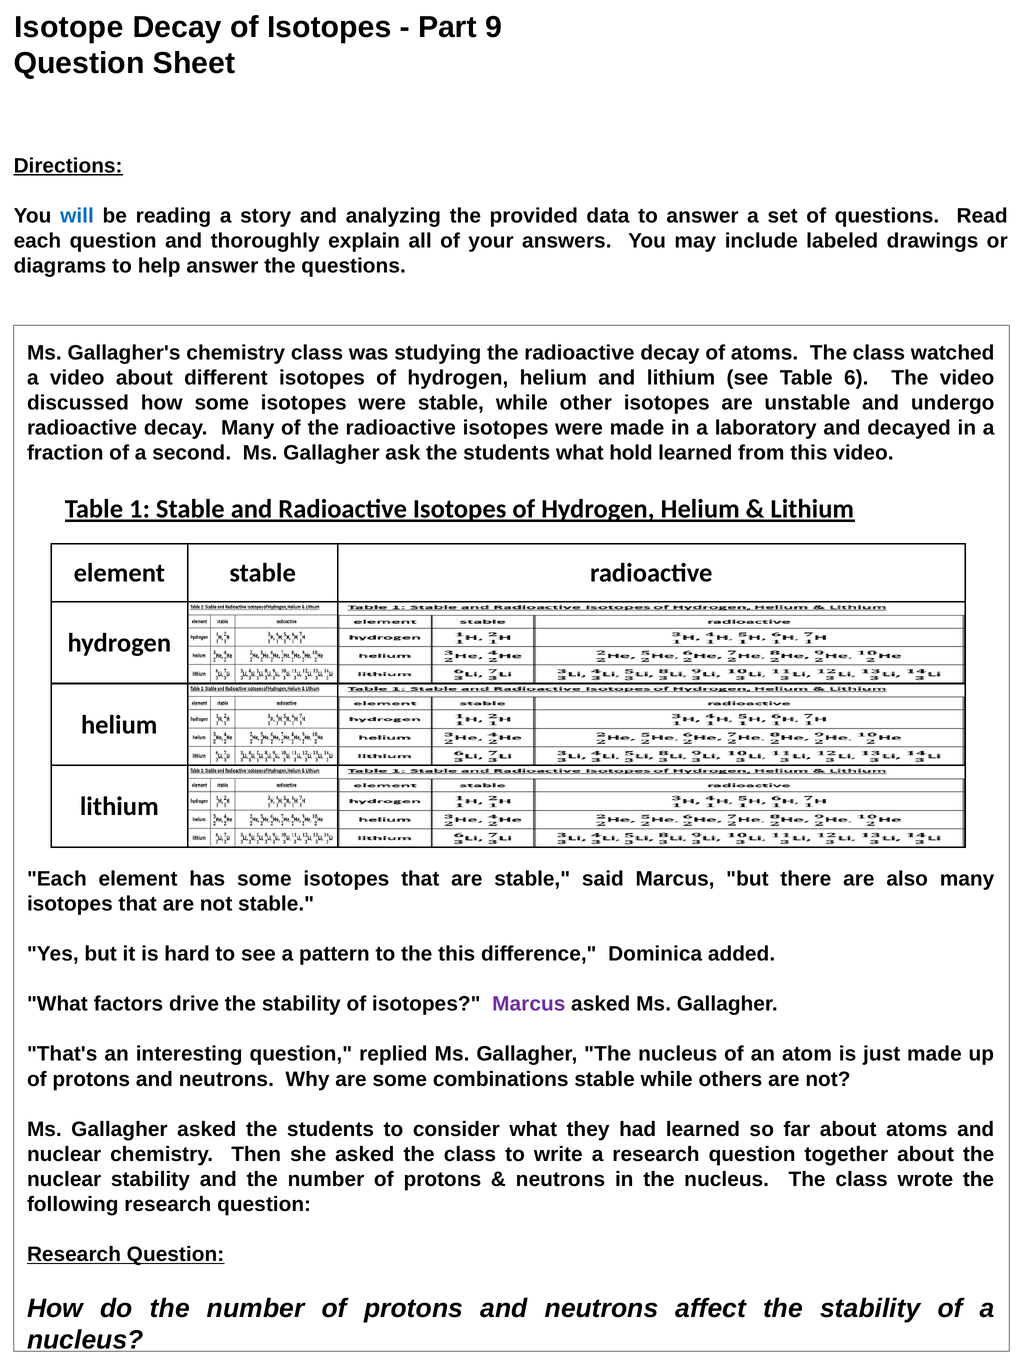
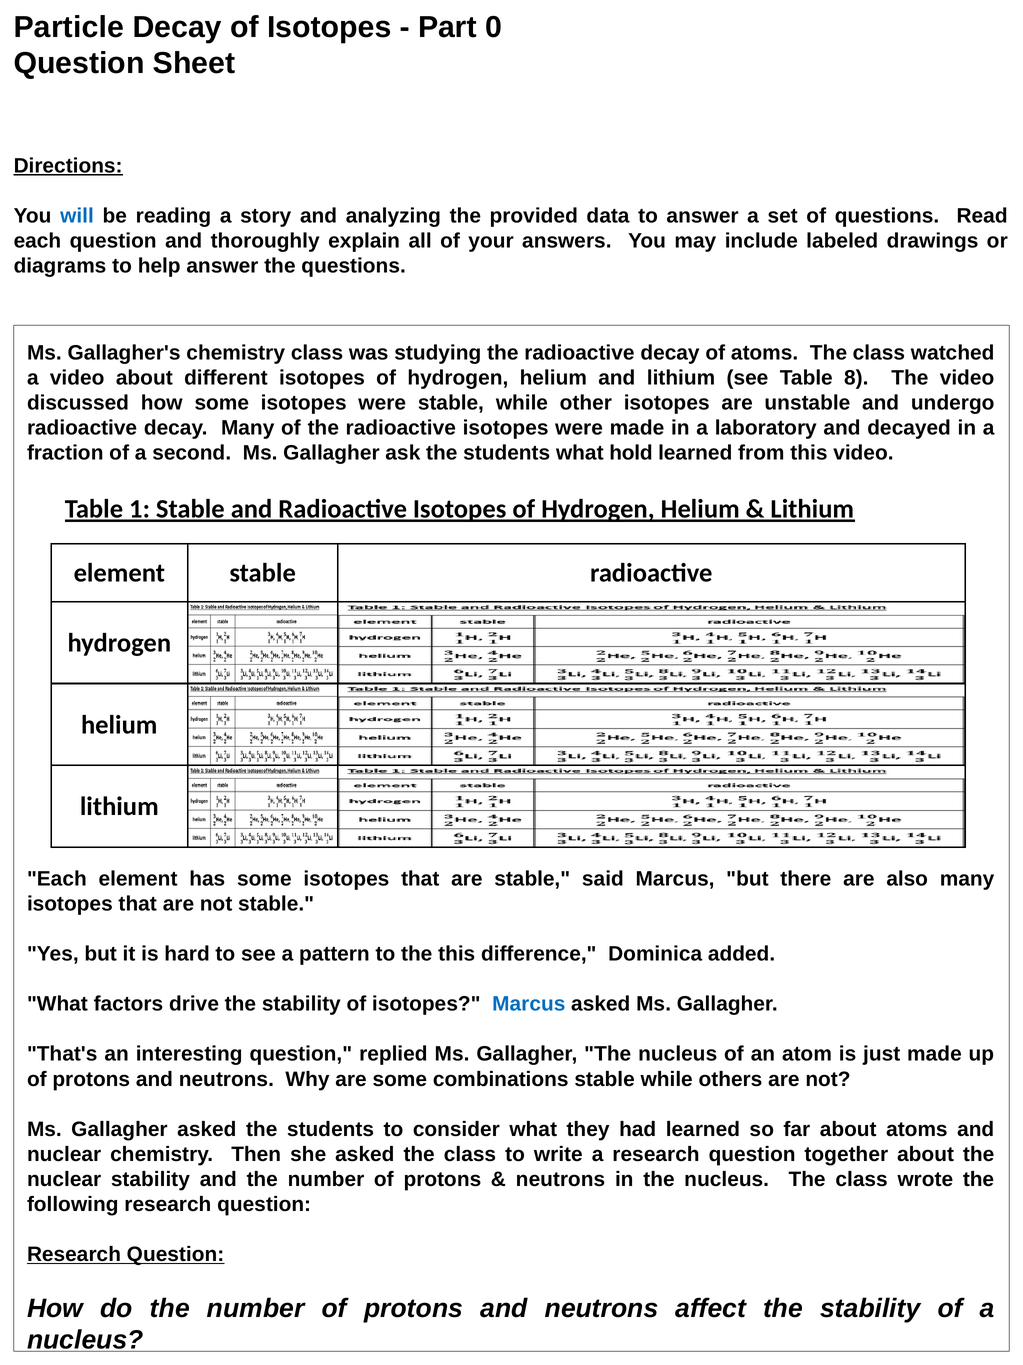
Isotope: Isotope -> Particle (69, 27)
9: 9 -> 0 (493, 27)
6: 6 -> 8 (856, 378)
Marcus colour: purple -> blue (529, 1003)
